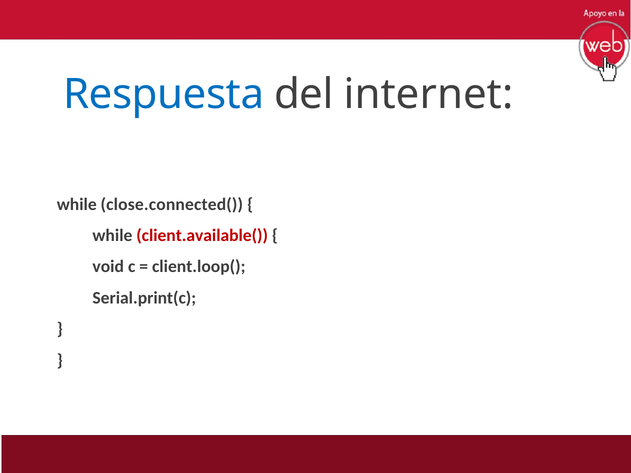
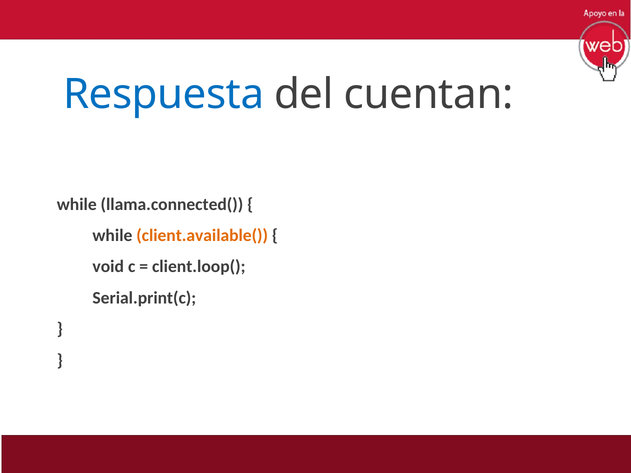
internet: internet -> cuentan (429, 94)
close.connected(: close.connected( -> llama.connected( (172, 204)
client.available( colour: red -> orange (202, 236)
